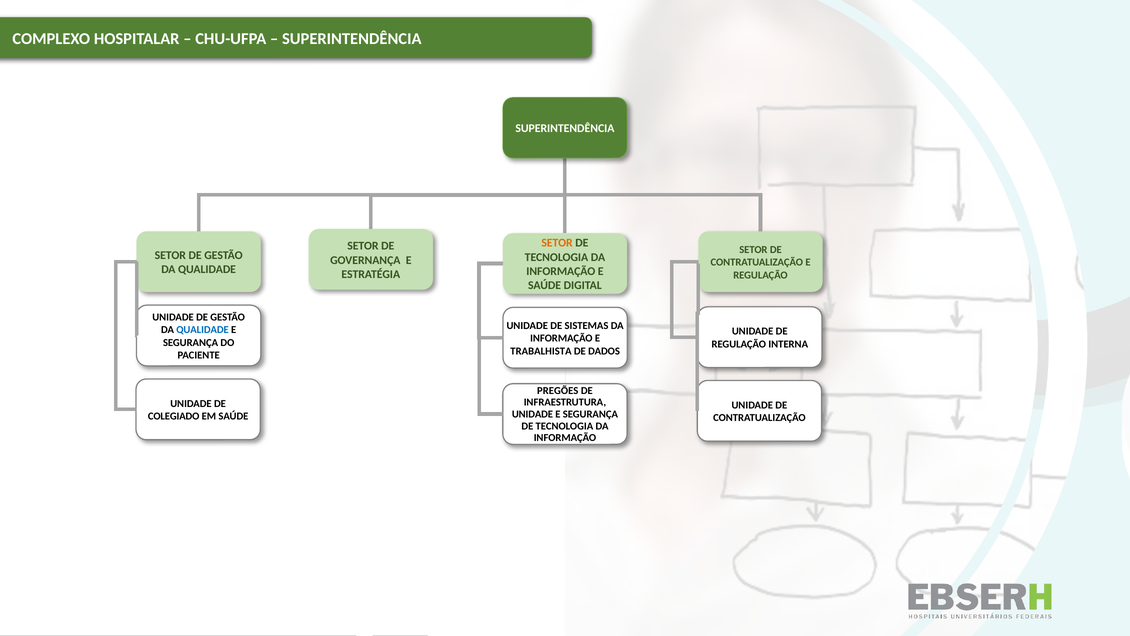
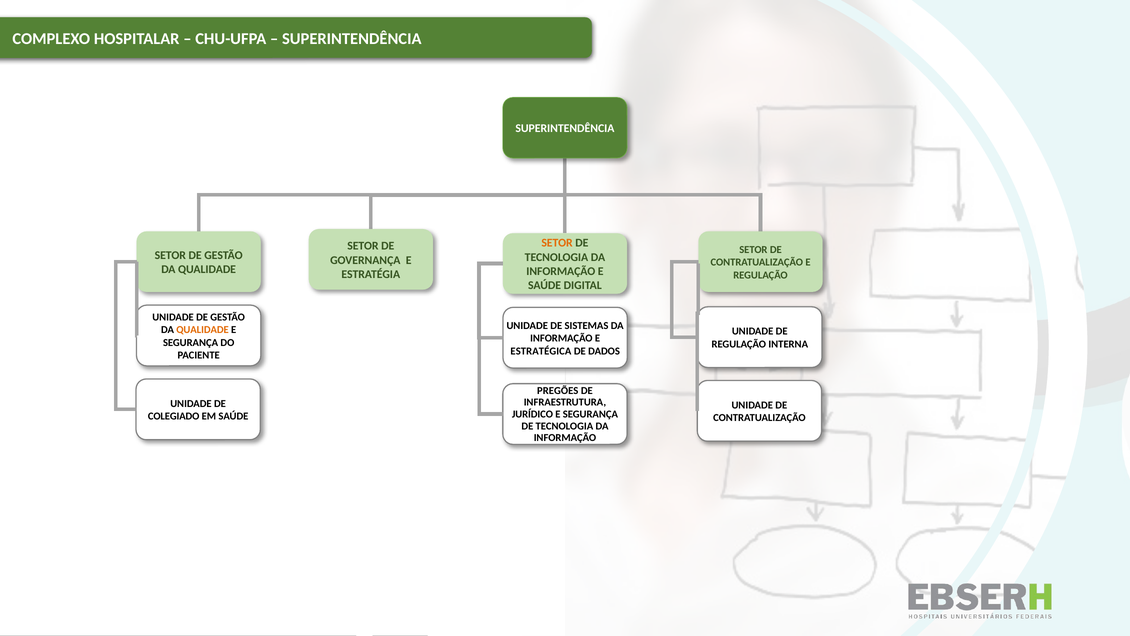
QUALIDADE colour: blue -> orange (202, 330)
TRABALHISTA: TRABALHISTA -> ESTRATÉGICA (541, 351)
UNIDADE: UNIDADE -> JURÍDICO (532, 414)
